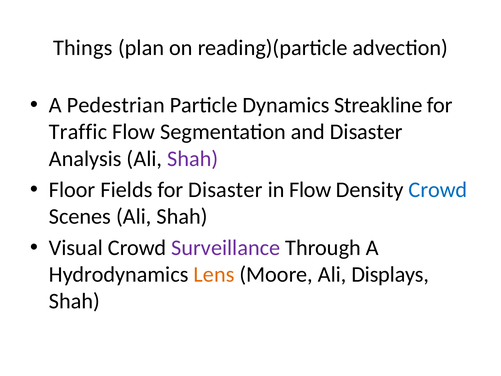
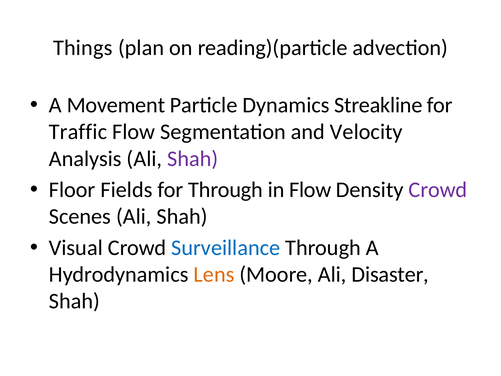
Pedestrian: Pedestrian -> Movement (116, 105)
and Disaster: Disaster -> Velocity (366, 132)
for Disaster: Disaster -> Through (226, 190)
Crowd colour: blue -> purple (438, 190)
Surveillance colour: purple -> blue (226, 248)
Displays: Displays -> Disaster (390, 274)
